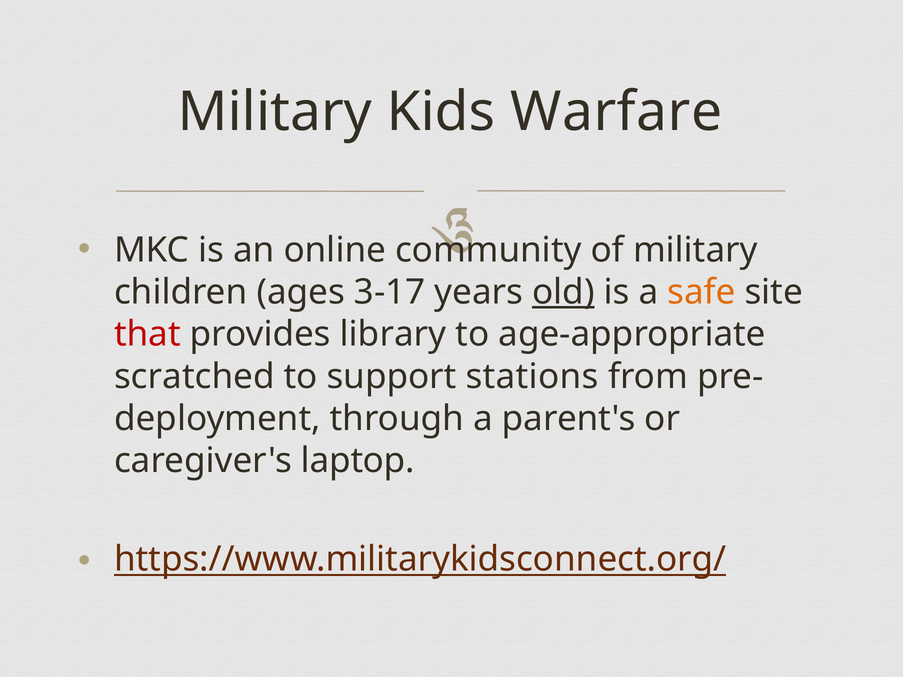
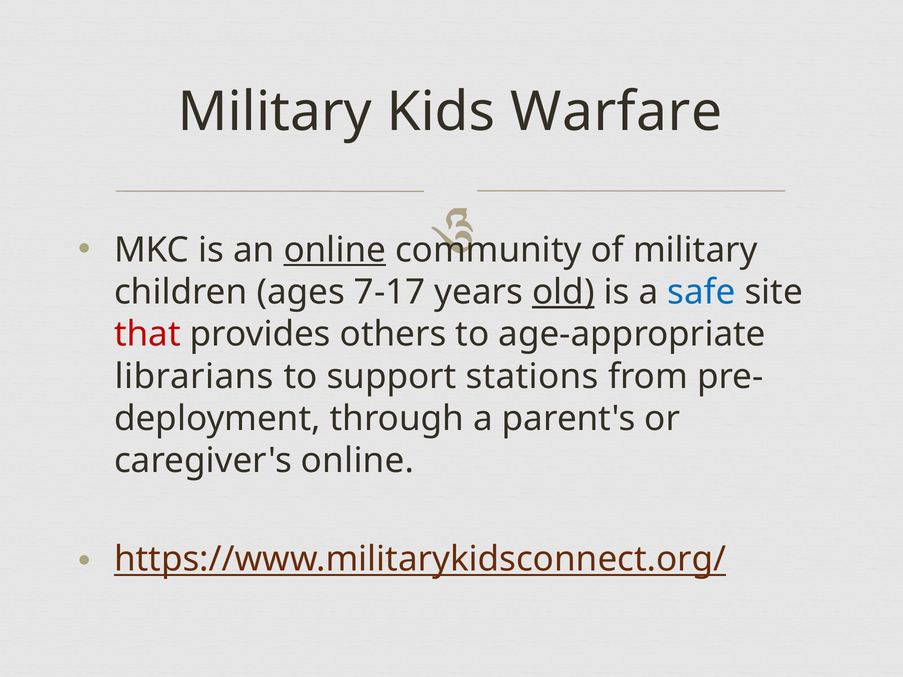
online underline: none -> present (335, 250)
3-17: 3-17 -> 7-17 (390, 292)
safe colour: orange -> blue (701, 292)
library: library -> others (393, 334)
scratched: scratched -> librarians (194, 377)
caregiver's laptop: laptop -> online (358, 461)
